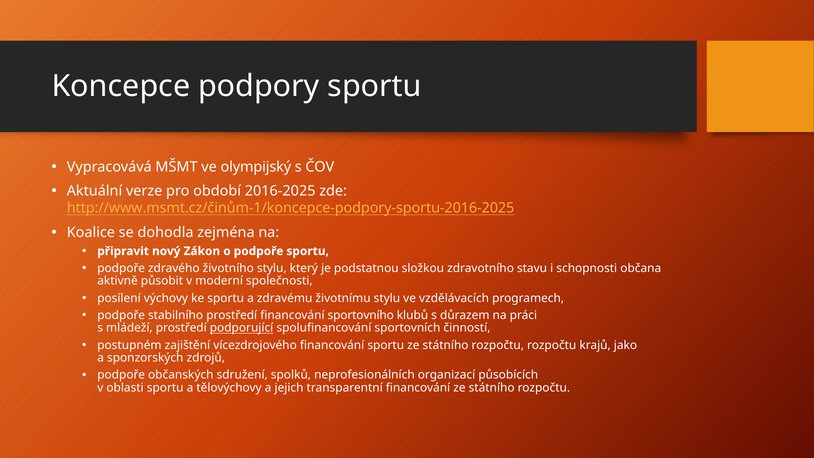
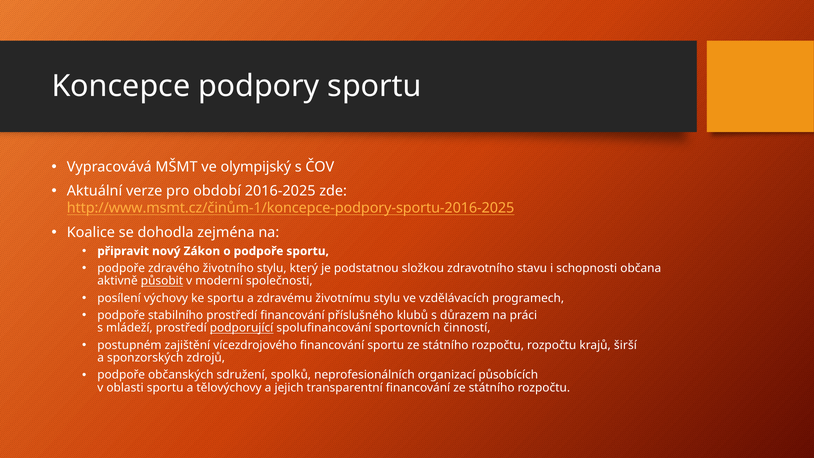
působit underline: none -> present (162, 281)
sportovního: sportovního -> příslušného (361, 315)
jako: jako -> širší (625, 345)
